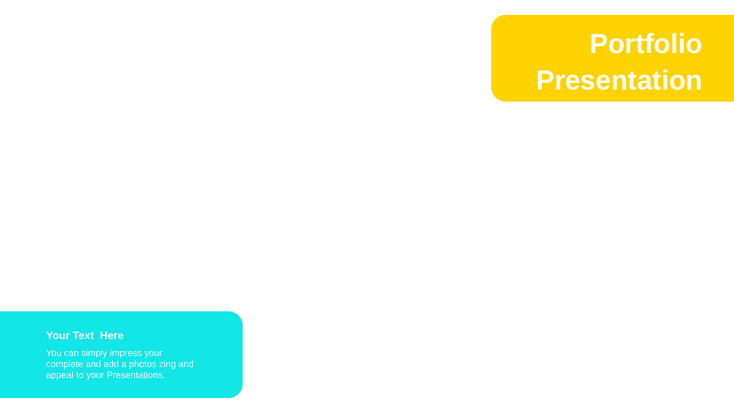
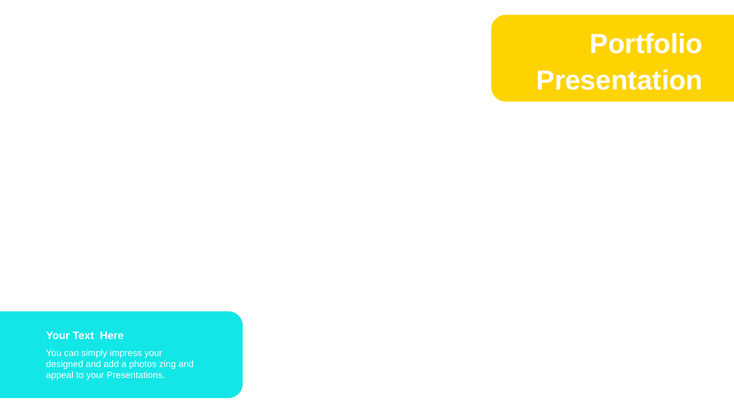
complete: complete -> designed (65, 364)
